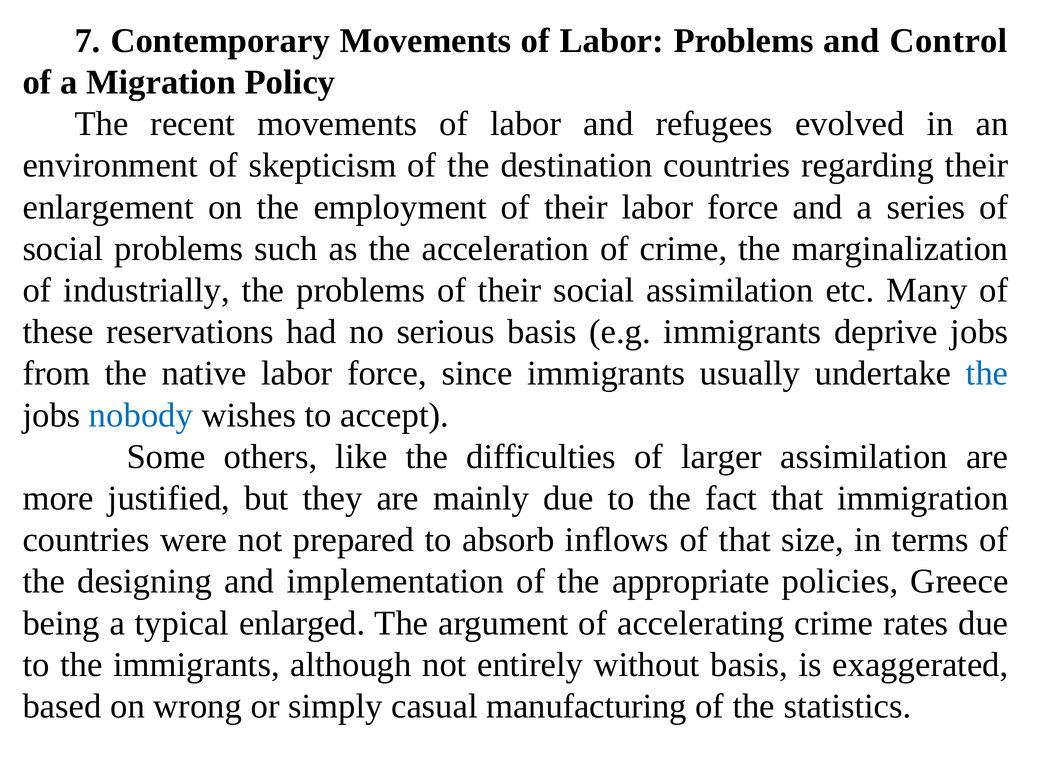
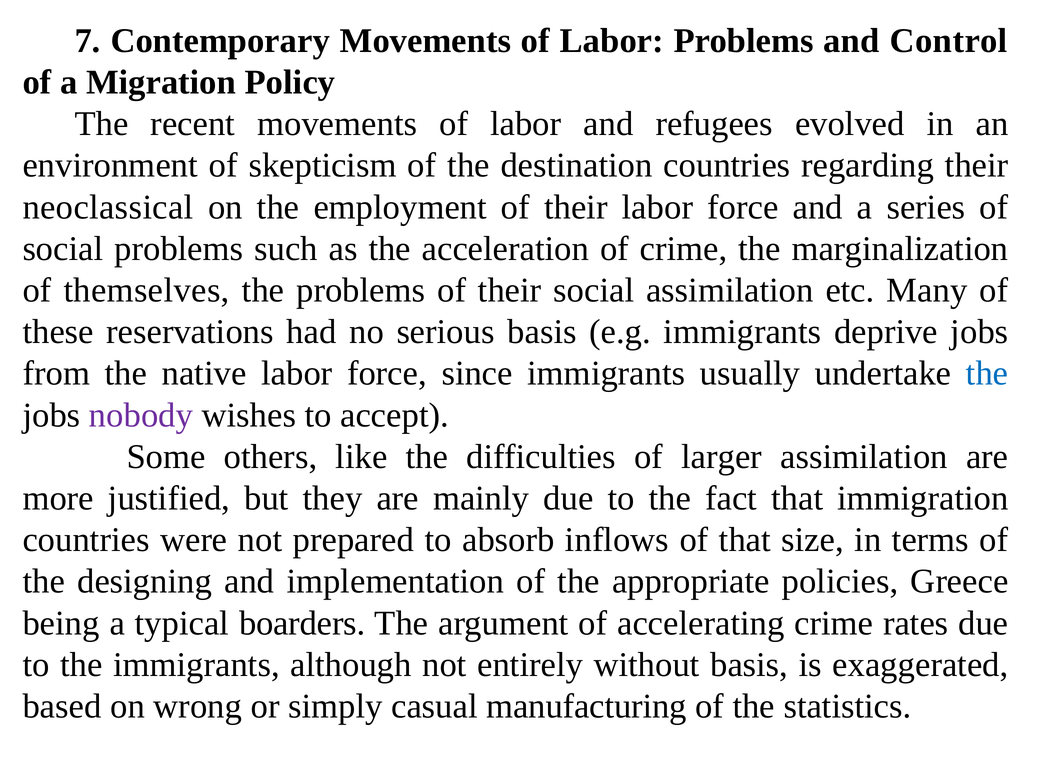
enlargement: enlargement -> neoclassical (108, 207)
industrially: industrially -> themselves (147, 290)
nobody colour: blue -> purple (141, 415)
enlarged: enlarged -> boarders (302, 623)
